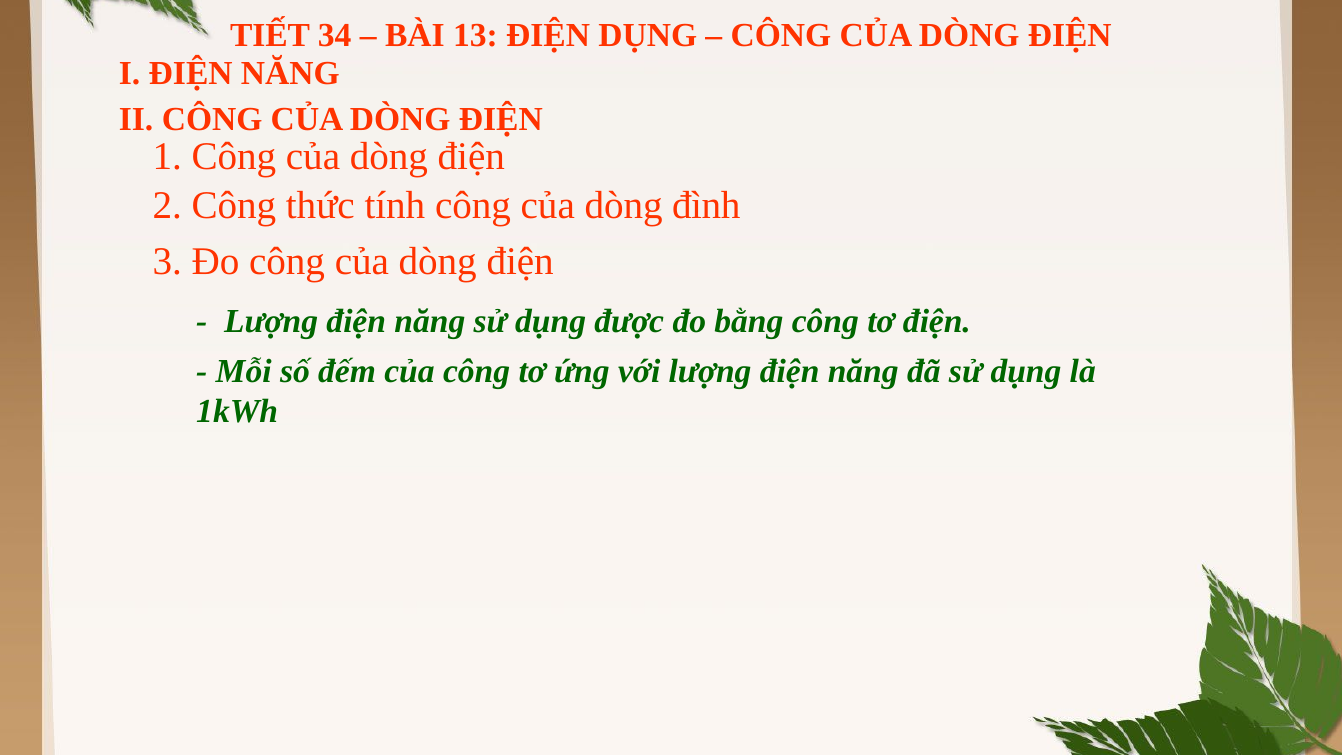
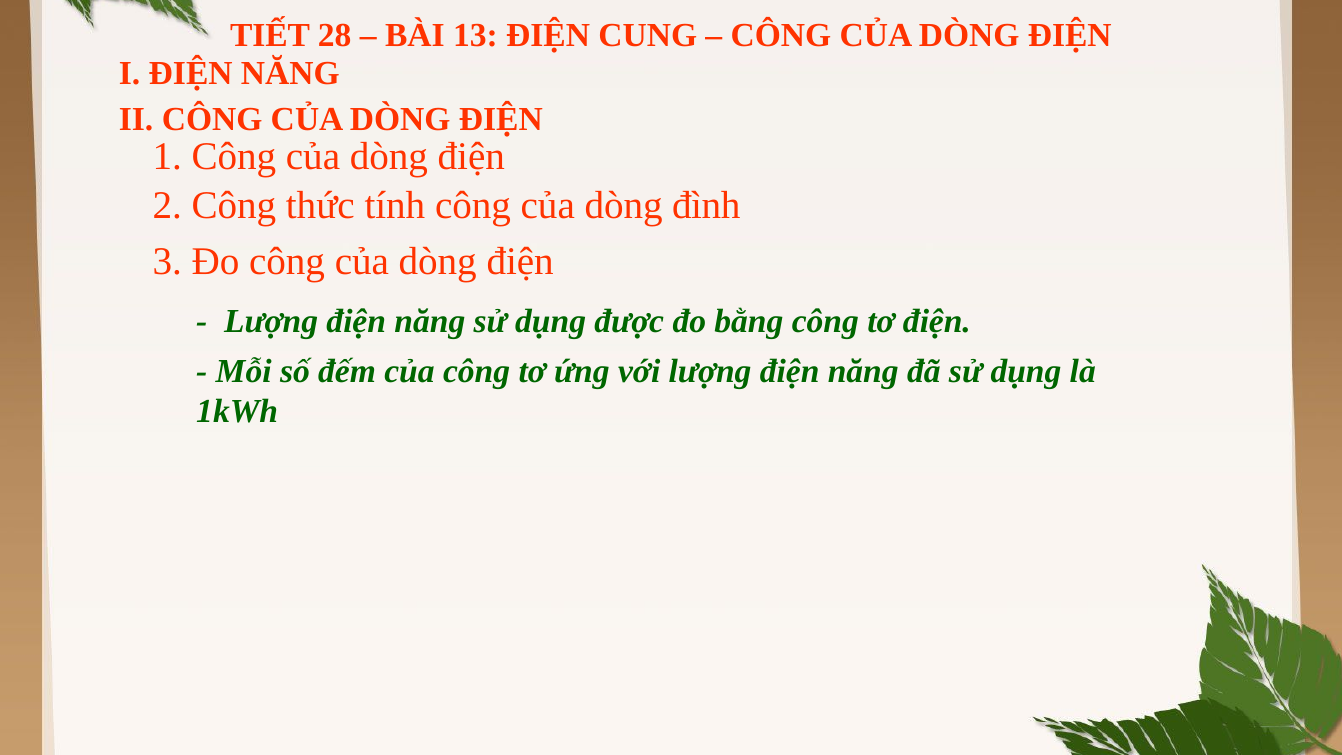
34: 34 -> 28 (335, 35)
ĐIỆN DỤNG: DỤNG -> CUNG (648, 35)
